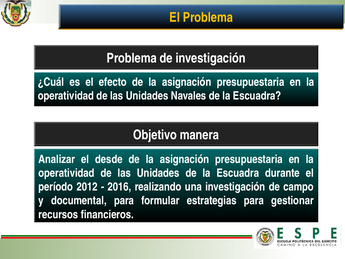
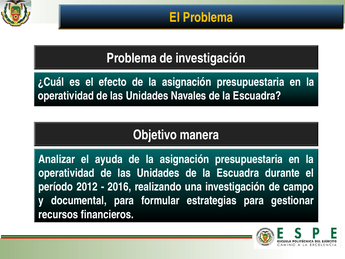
desde: desde -> ayuda (109, 159)
